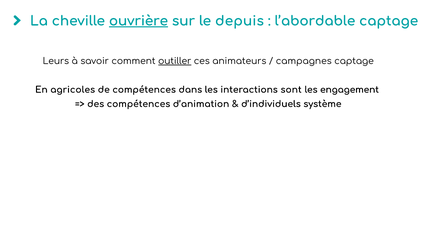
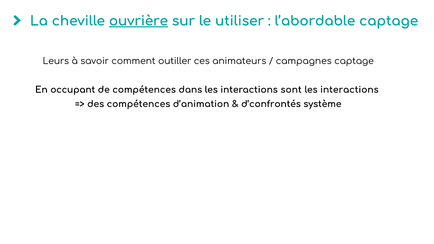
depuis: depuis -> utiliser (240, 21)
outiller underline: present -> none (175, 61)
agricoles: agricoles -> occupant (73, 90)
engagement: engagement -> interactions (349, 90)
d’individuels: d’individuels -> d’confrontés (271, 104)
